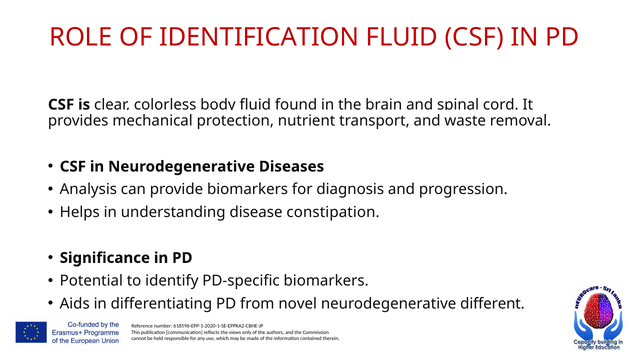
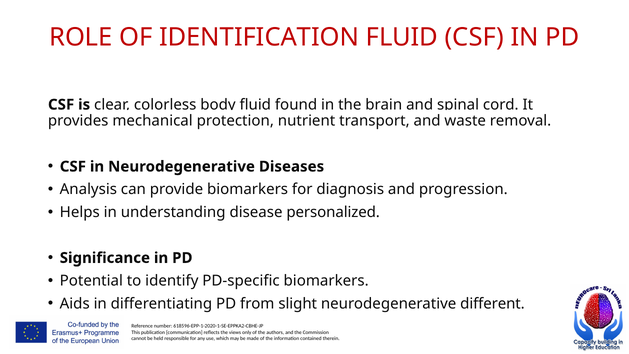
constipation: constipation -> personalized (333, 212)
novel: novel -> slight (298, 303)
